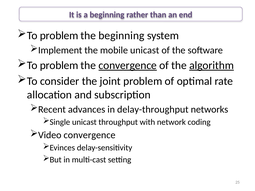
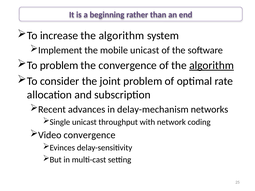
problem: problem -> increase (59, 36)
beginning: beginning -> algorithm (121, 36)
convergence underline: present -> none (128, 65)
delay-throughput: delay-throughput -> delay-mechanism (153, 110)
